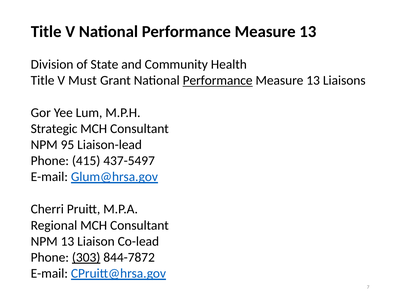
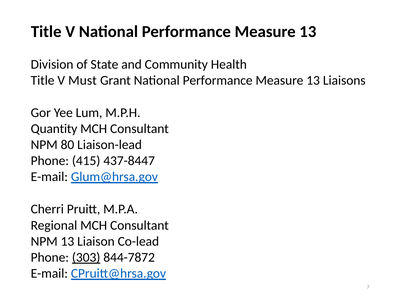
Performance underline: present -> none (218, 80)
Strategic: Strategic -> Quantity (54, 129)
95: 95 -> 80 (67, 145)
437-5497: 437-5497 -> 437-8447 (129, 161)
